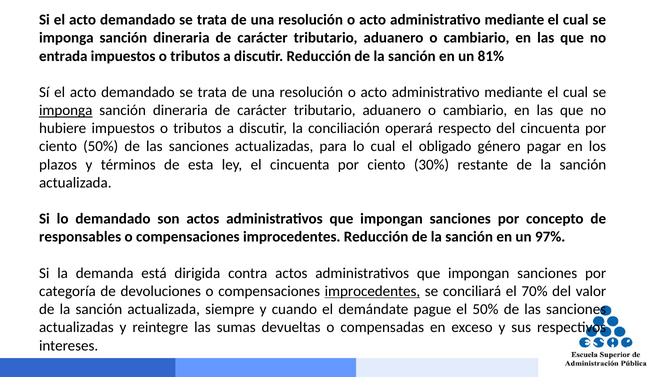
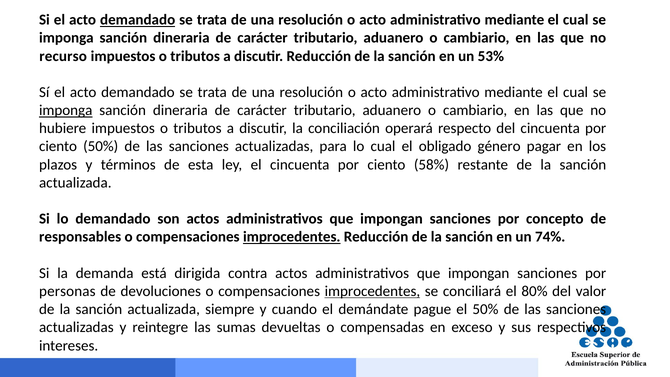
demandado underline: none -> present (138, 20)
entrada: entrada -> recurso (63, 56)
81%: 81% -> 53% (491, 56)
30%: 30% -> 58% (431, 165)
improcedentes underline: none -> present (292, 237)
97%: 97% -> 74% (550, 237)
categoría: categoría -> personas (67, 291)
70%: 70% -> 80% (535, 291)
